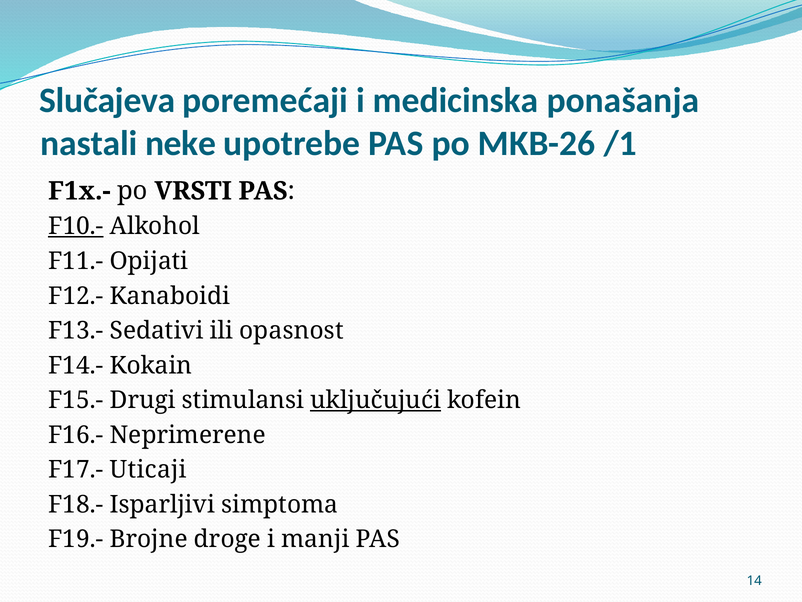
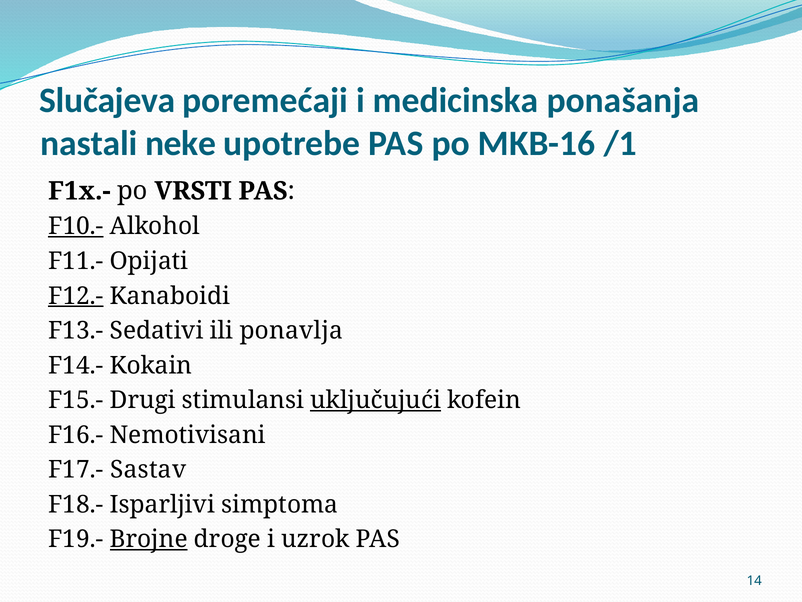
MKB-26: MKB-26 -> MKB-16 (537, 143)
F12.- underline: none -> present (76, 296)
opasnost: opasnost -> ponavlja (291, 330)
Neprimerene: Neprimerene -> Nemotivisani (188, 435)
Uticaji: Uticaji -> Sastav (148, 469)
Brojne underline: none -> present (149, 539)
manji: manji -> uzrok (315, 539)
